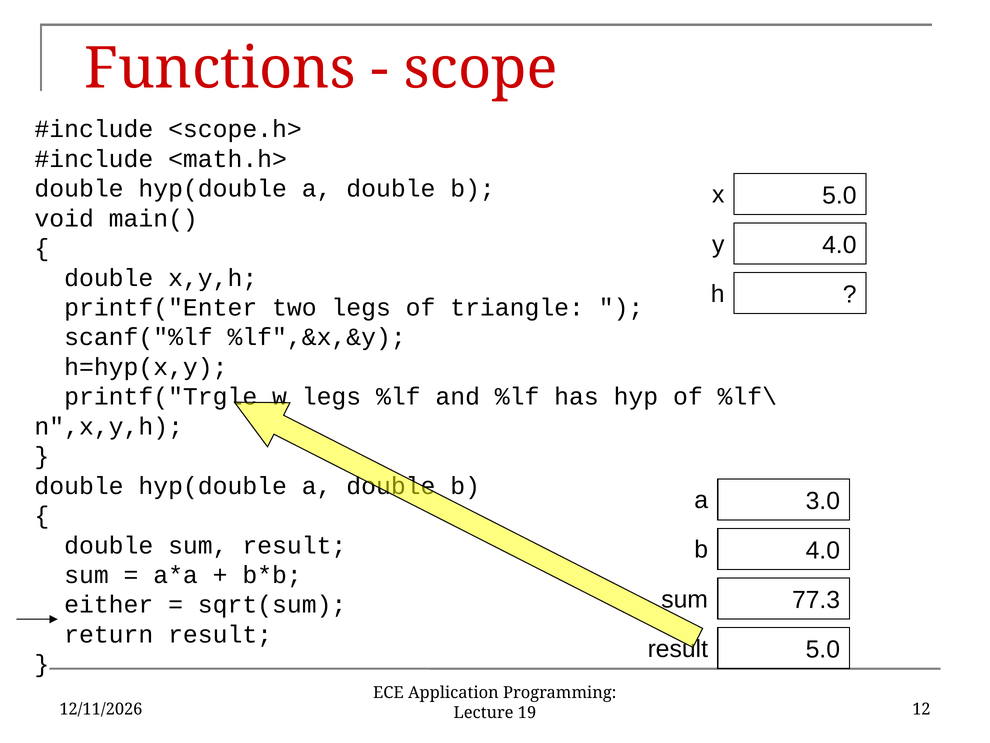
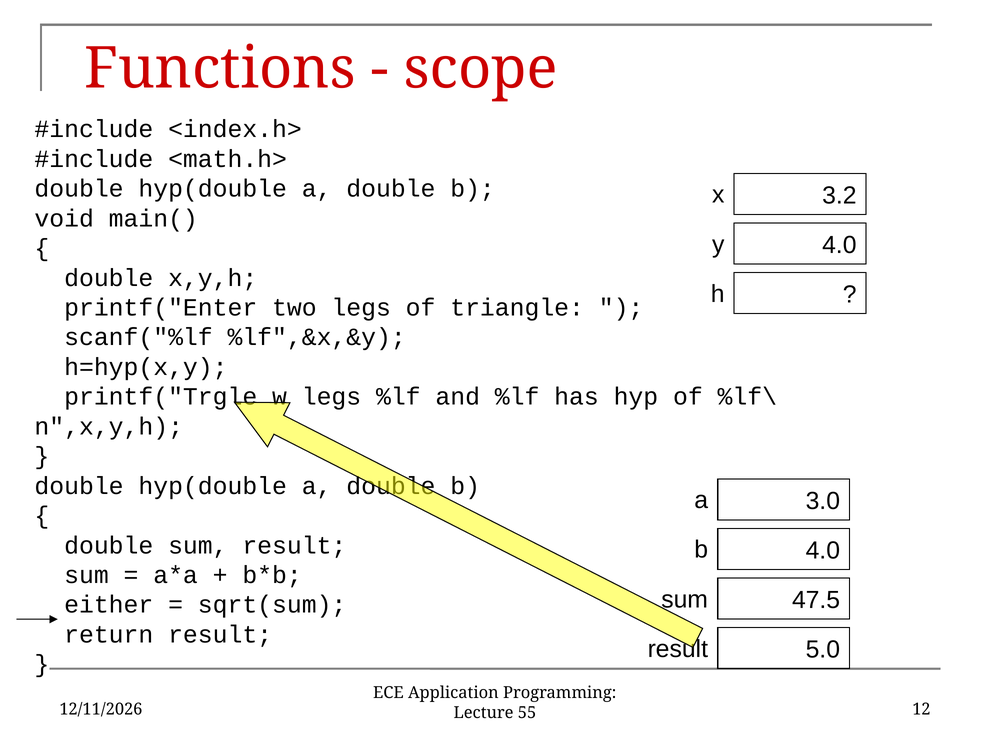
<scope.h>: <scope.h> -> <index.h> (235, 129)
x 5.0: 5.0 -> 3.2 (839, 196)
77.3: 77.3 -> 47.5 (816, 600)
19: 19 -> 55 (527, 712)
